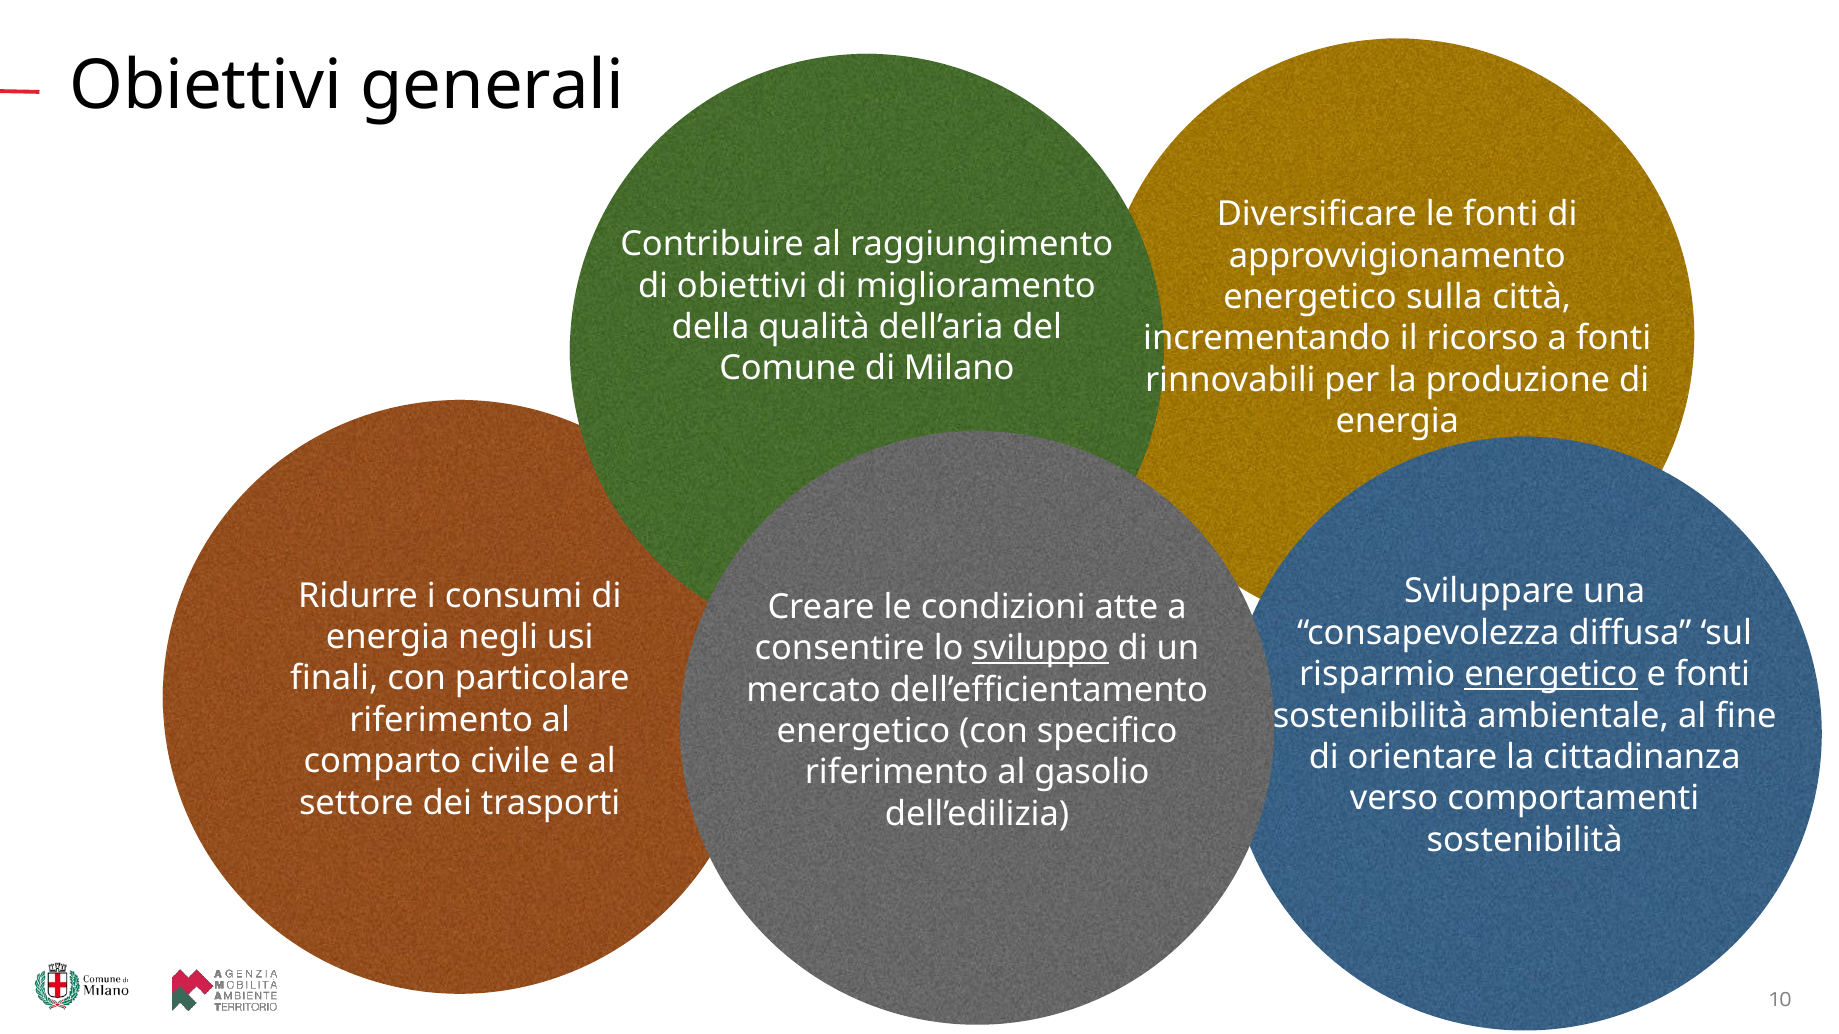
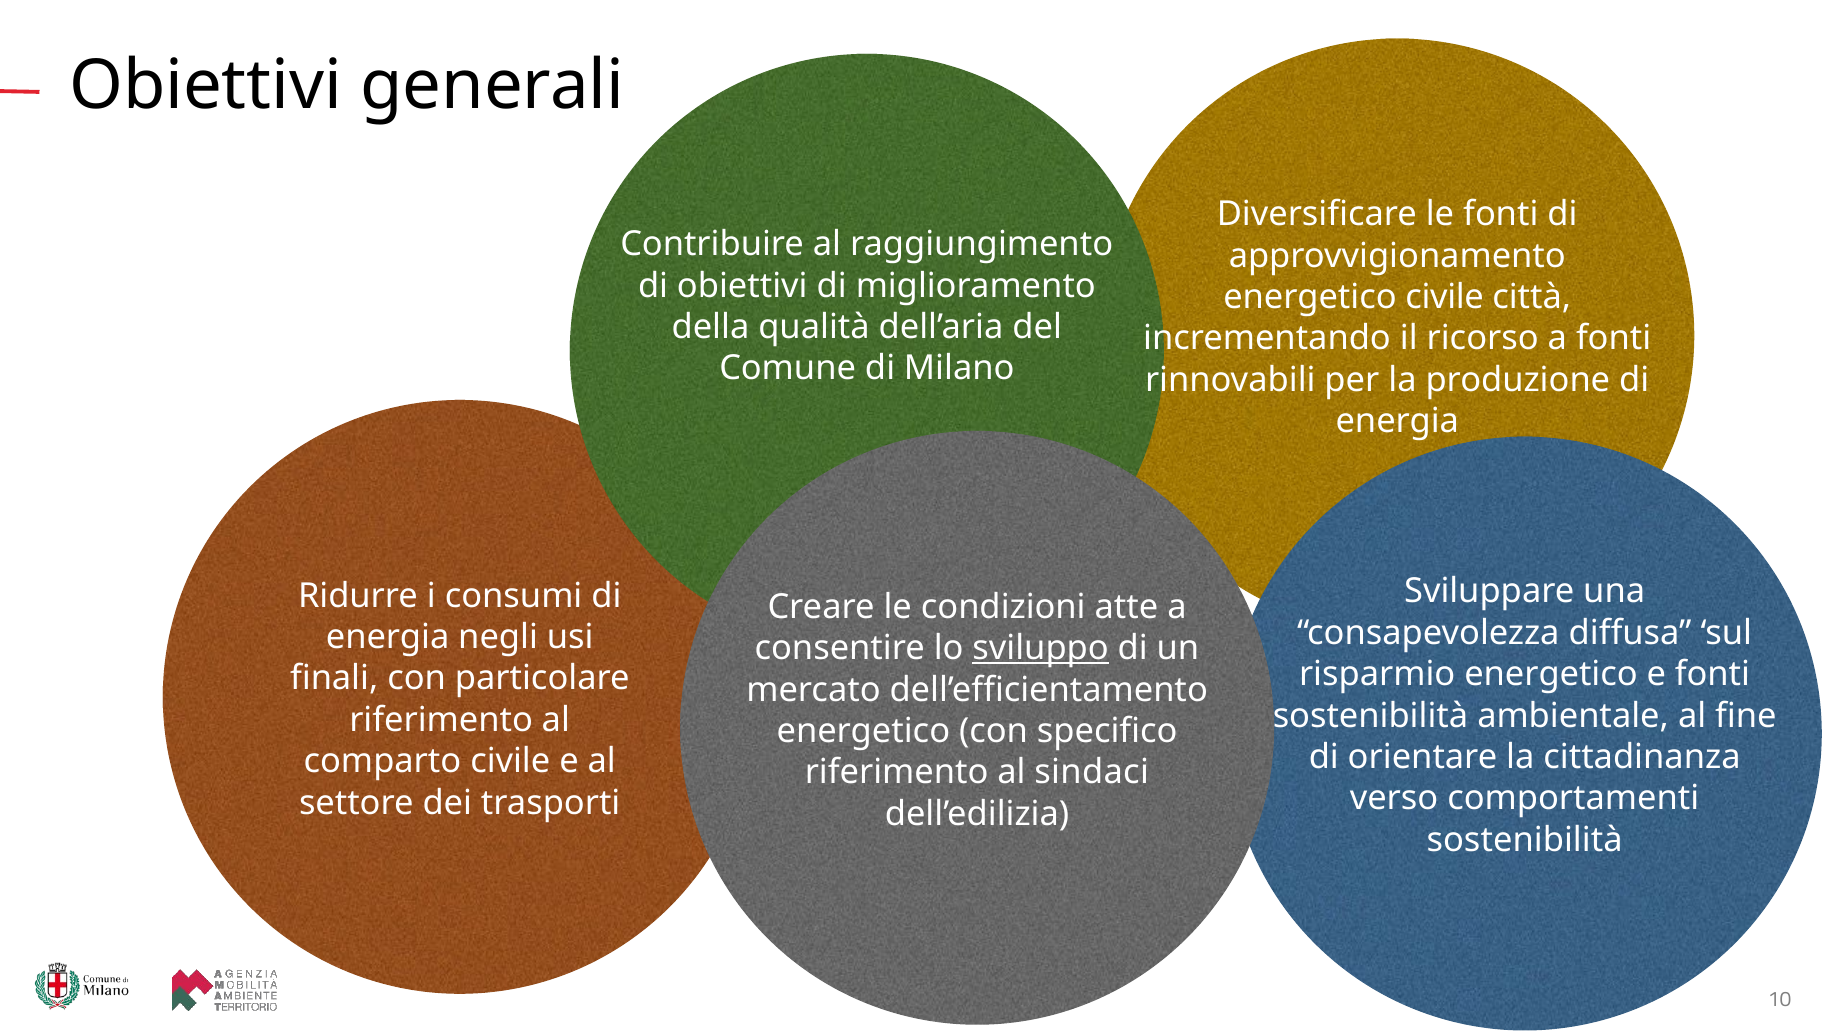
sulla: sulla -> civile (1445, 297)
energetico underline: present -> none (1551, 675)
gasolio: gasolio -> sindaci (1092, 773)
